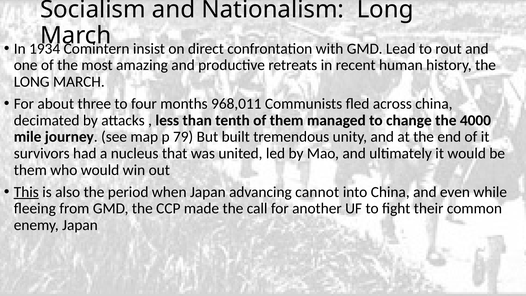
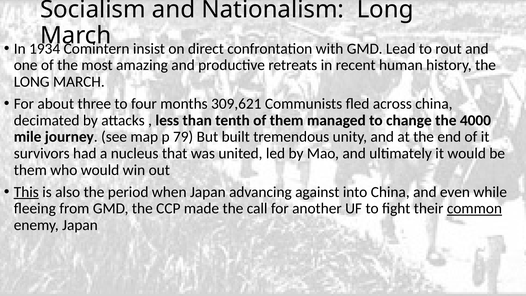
968,011: 968,011 -> 309,621 (236, 104)
cannot: cannot -> against (317, 192)
common underline: none -> present (474, 208)
